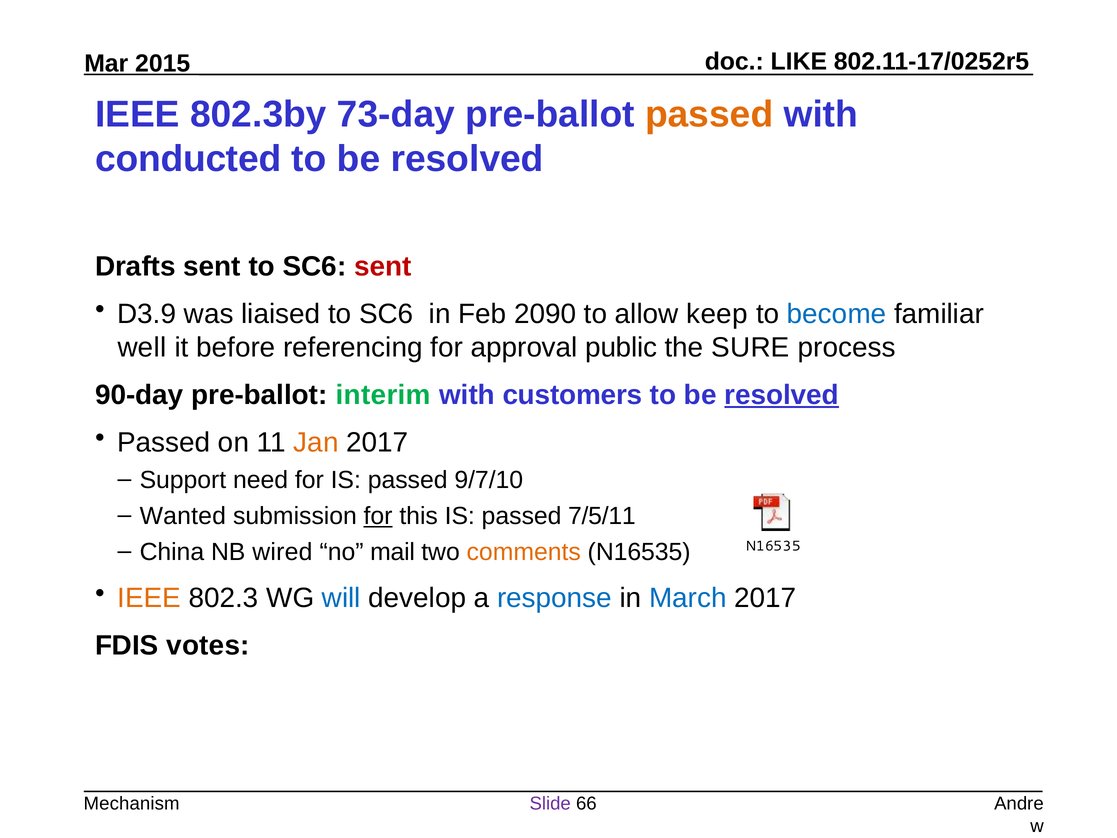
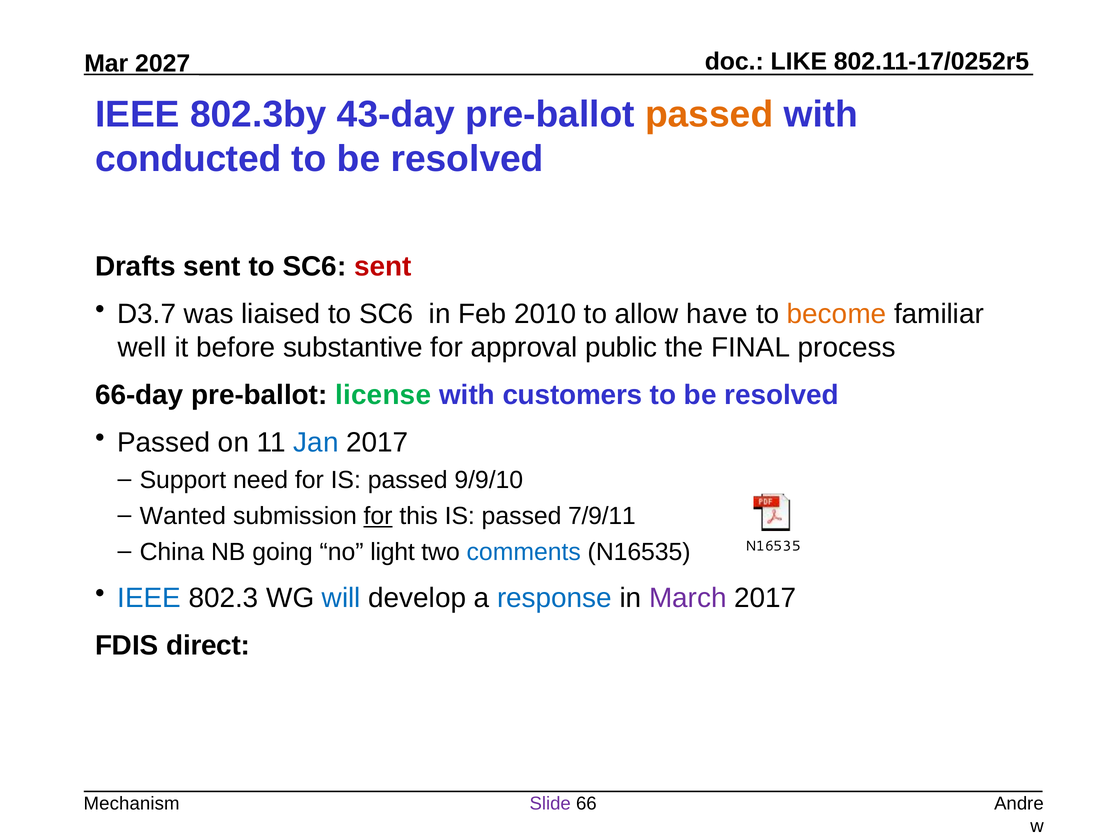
2015: 2015 -> 2027 (163, 63)
73-day: 73-day -> 43-day (396, 114)
D3.9: D3.9 -> D3.7 (147, 314)
2090: 2090 -> 2010 (545, 314)
keep: keep -> have (717, 314)
become colour: blue -> orange (837, 314)
referencing: referencing -> substantive (353, 347)
SURE: SURE -> FINAL (751, 347)
90-day: 90-day -> 66-day (139, 395)
interim: interim -> license (383, 395)
resolved underline: present -> none (782, 395)
Jan colour: orange -> blue (316, 442)
9/7/10: 9/7/10 -> 9/9/10 (489, 480)
7/5/11: 7/5/11 -> 7/9/11 (602, 516)
wired: wired -> going (283, 552)
mail: mail -> light (393, 552)
comments colour: orange -> blue (524, 552)
IEEE colour: orange -> blue (149, 598)
March colour: blue -> purple (688, 598)
votes: votes -> direct (208, 645)
